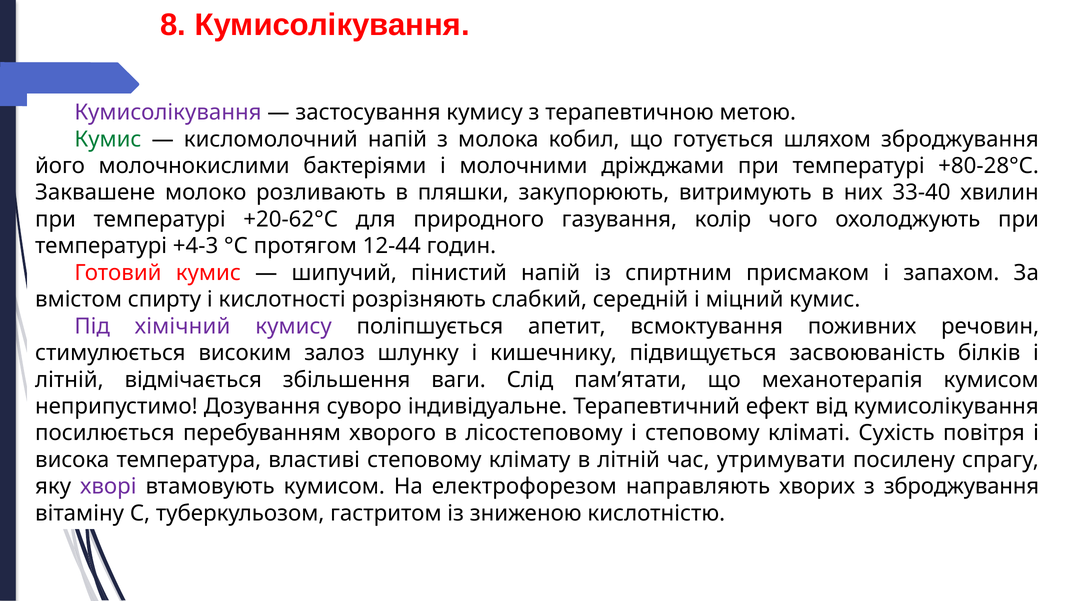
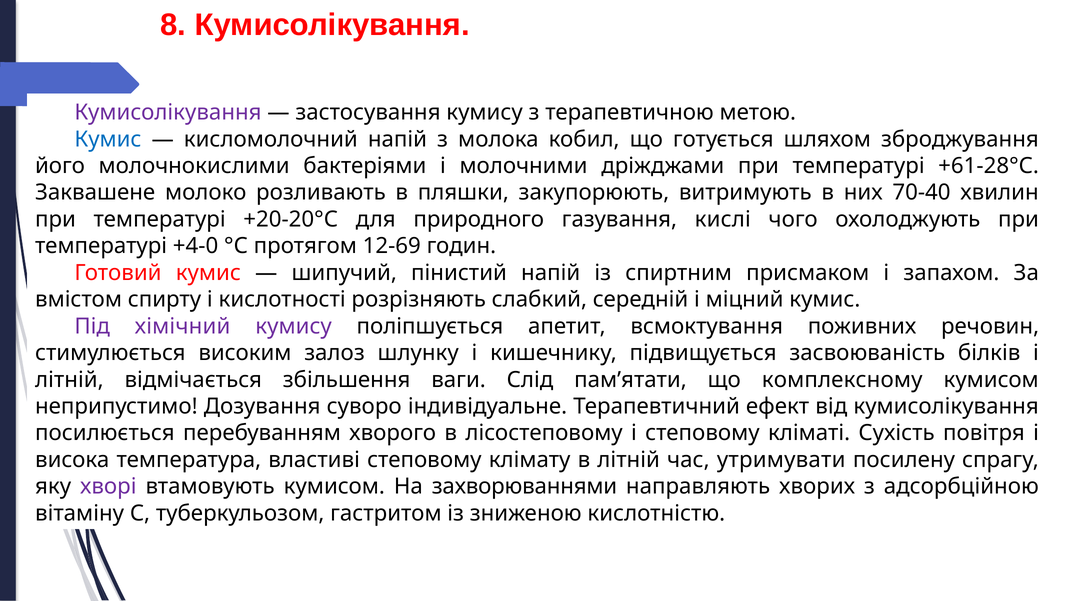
Кумис colour: green -> blue (108, 139)
+80-28°С: +80-28°С -> +61-28°С (989, 166)
33-40: 33-40 -> 70-40 (922, 193)
+20-62°С: +20-62°С -> +20-20°С (291, 219)
колір: колір -> кислі (723, 219)
+4-3: +4-3 -> +4-0 (196, 246)
12-44: 12-44 -> 12-69 (392, 246)
механотерапія: механотерапія -> комплексному (842, 380)
електрофорезом: електрофорезом -> захворюваннями (524, 486)
з зброджування: зброджування -> адсорбційною (961, 486)
